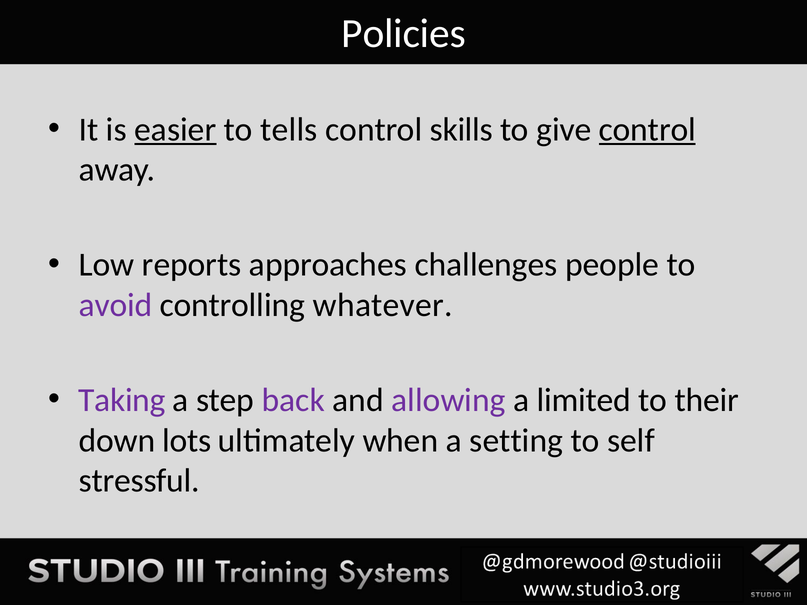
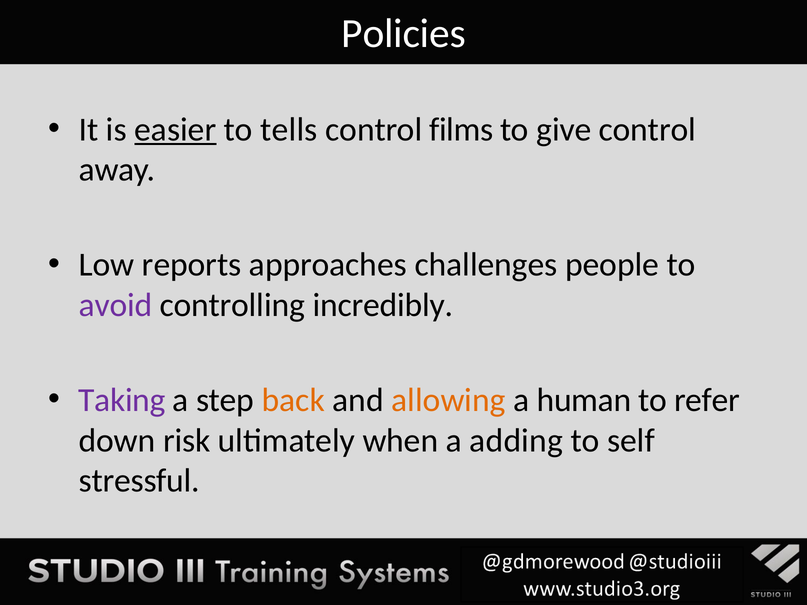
skills: skills -> films (461, 129)
control underline: present -> none (647, 129)
whatever: whatever -> incredibly (383, 305)
back colour: purple -> orange (293, 400)
allowing colour: purple -> orange (448, 400)
limited: limited -> human (584, 400)
their: their -> refer (707, 400)
lots: lots -> risk (187, 441)
setting: setting -> adding (516, 441)
